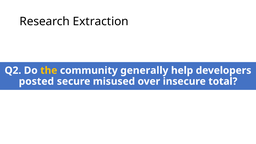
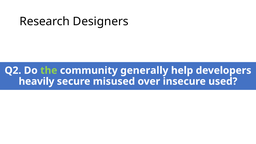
Extraction: Extraction -> Designers (101, 22)
the colour: yellow -> light green (49, 70)
posted: posted -> heavily (36, 81)
total: total -> used (223, 81)
